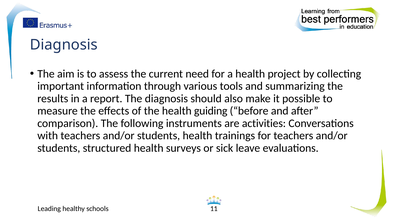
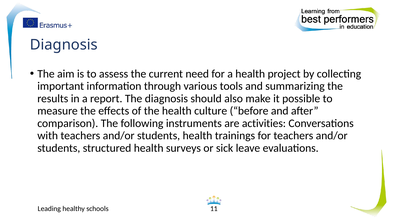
guiding: guiding -> culture (211, 111)
